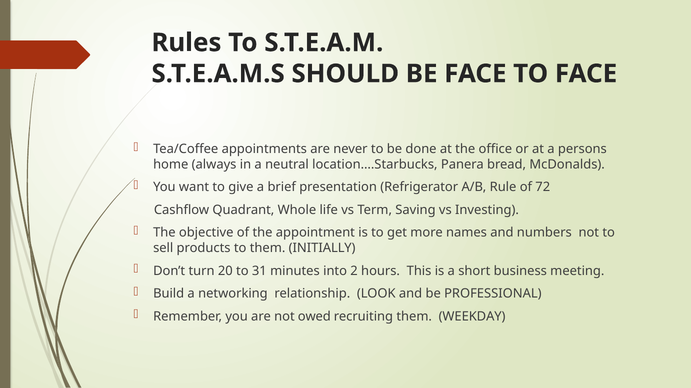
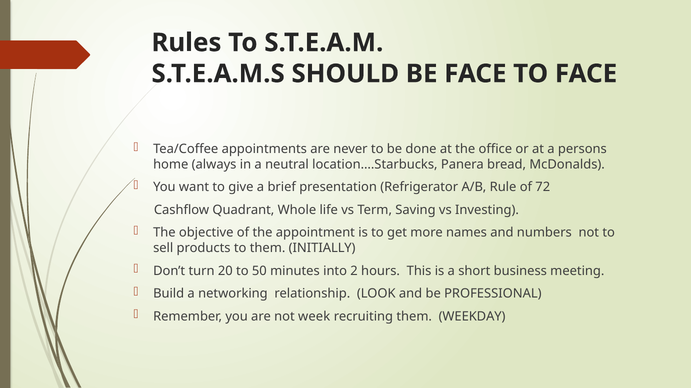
31: 31 -> 50 (259, 271)
owed: owed -> week (314, 317)
